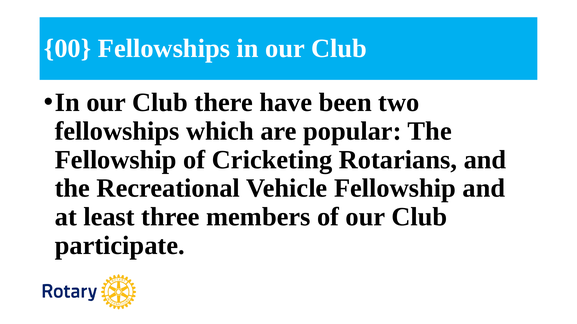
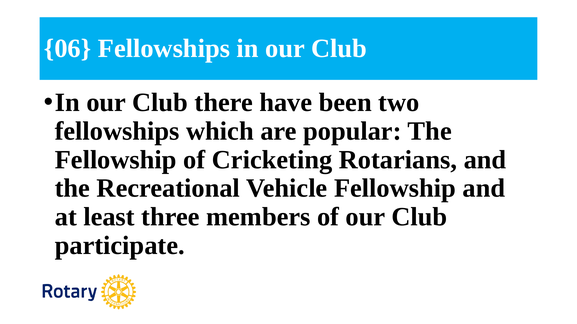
00: 00 -> 06 (68, 48)
